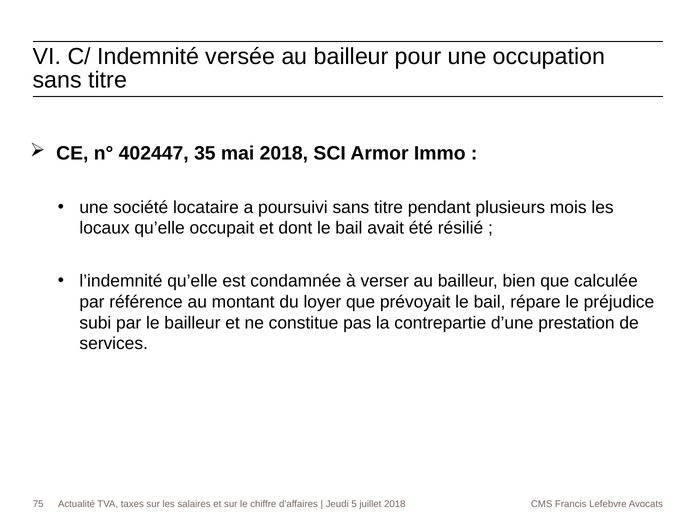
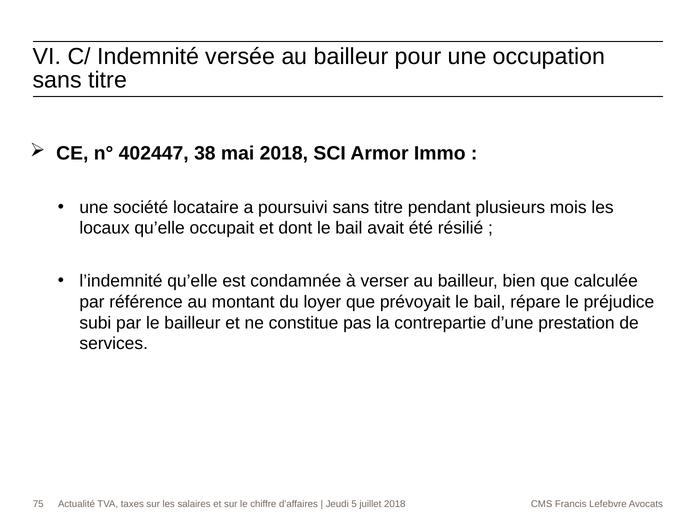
35: 35 -> 38 (205, 153)
